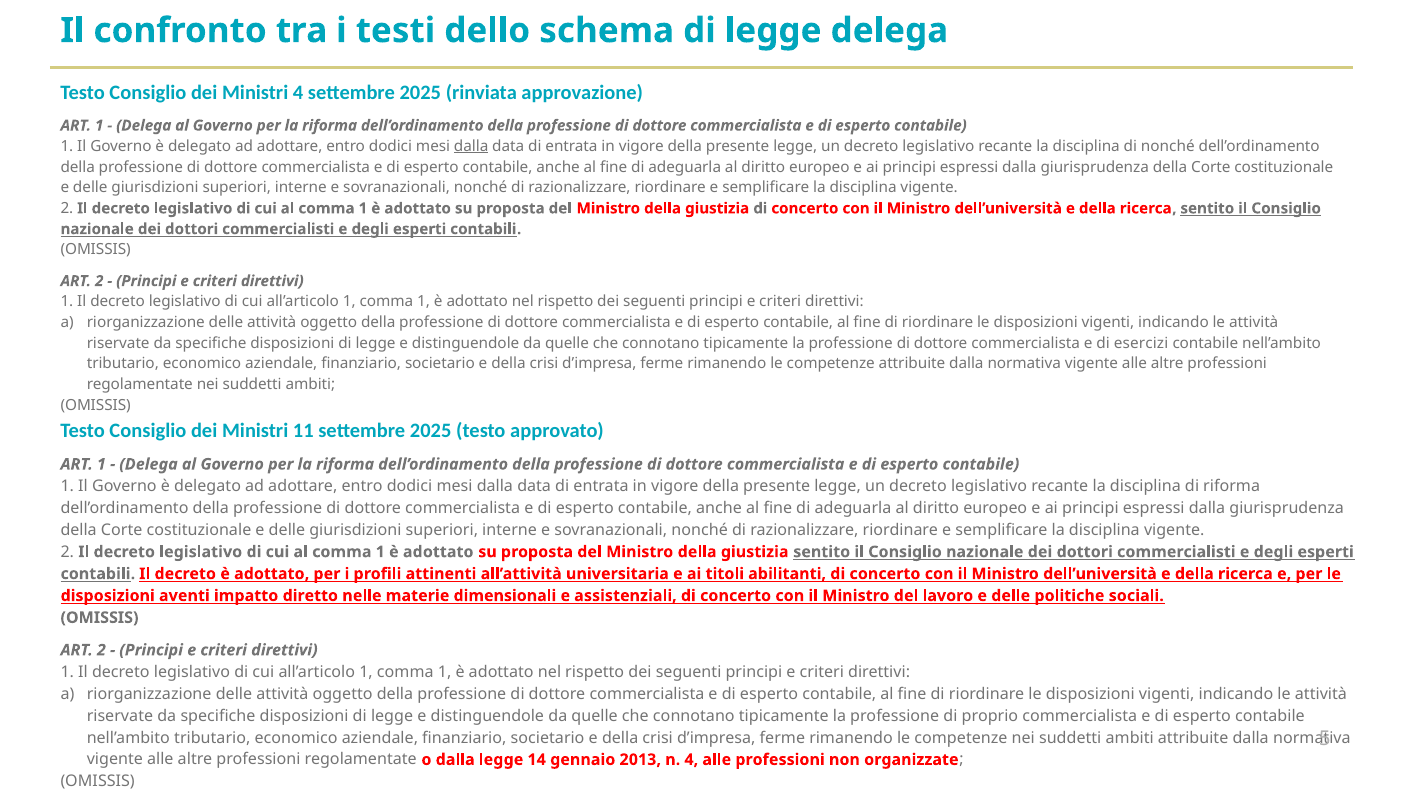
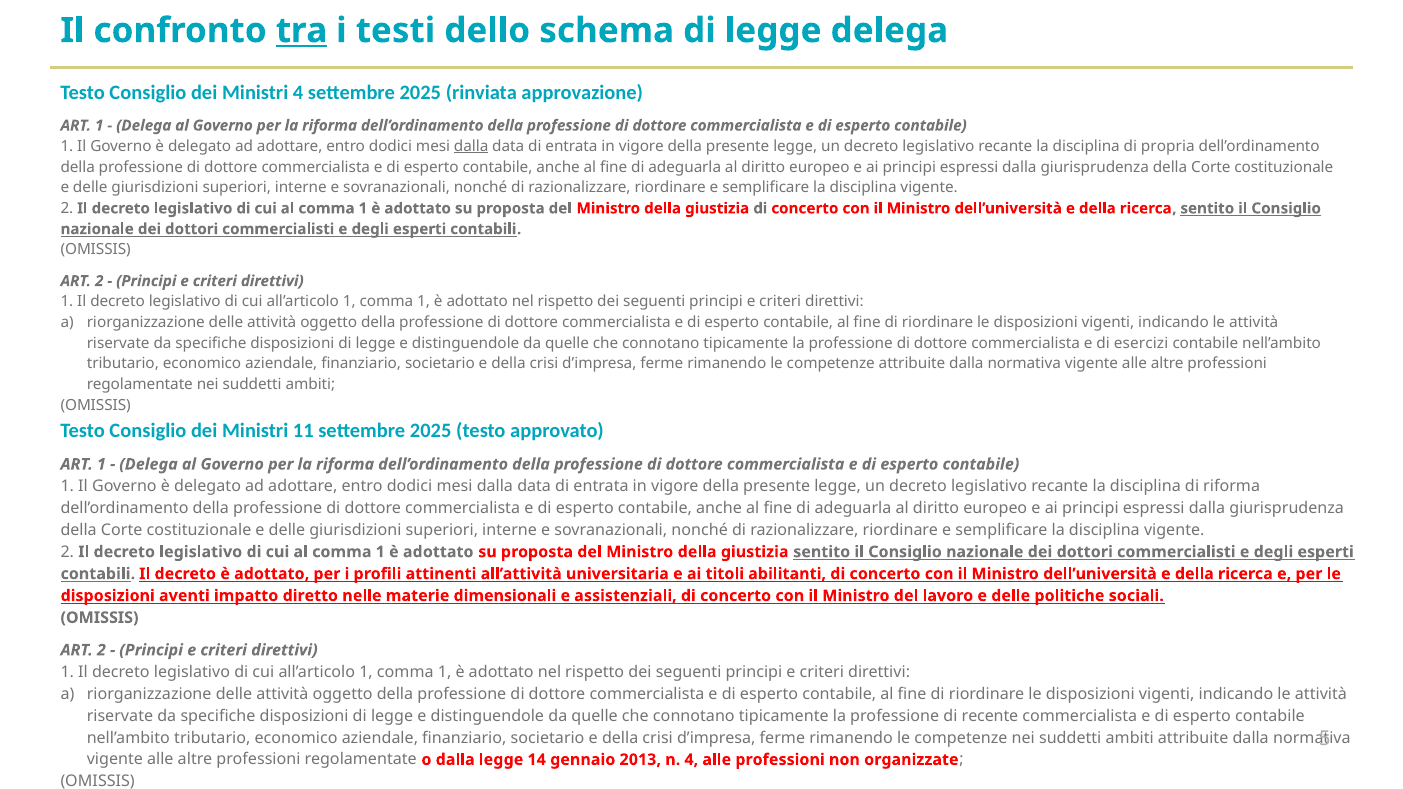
tra underline: none -> present (302, 31)
di nonché: nonché -> propria (1168, 146)
proprio: proprio -> recente (990, 716)
